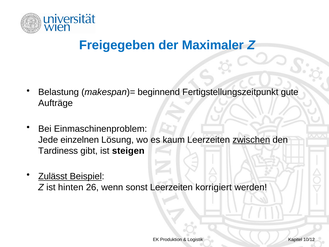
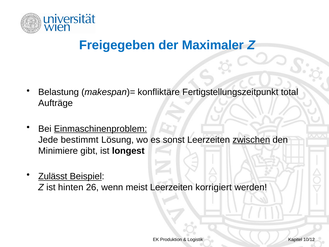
beginnend: beginnend -> konfliktäre (159, 92)
gute: gute -> total (290, 92)
Einmaschinenproblem underline: none -> present (101, 129)
einzelnen: einzelnen -> bestimmt (80, 140)
kaum: kaum -> sonst (174, 140)
Tardiness: Tardiness -> Minimiere (58, 151)
steigen: steigen -> longest (128, 151)
sonst: sonst -> meist (137, 187)
